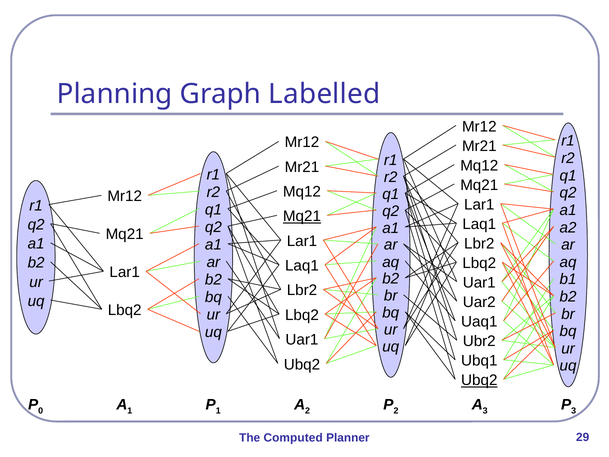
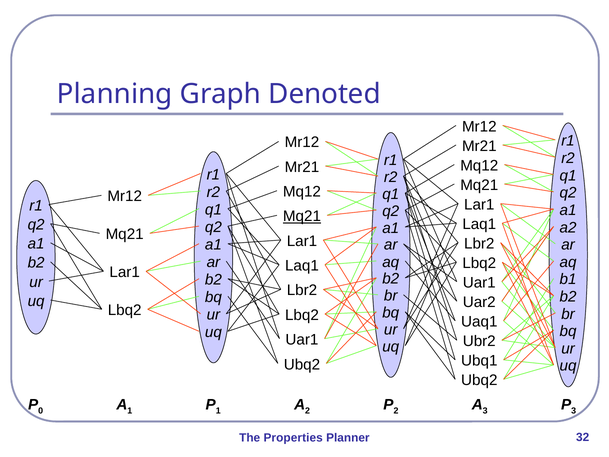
Labelled: Labelled -> Denoted (325, 94)
Ubq2 underline: present -> none (479, 380)
Computed: Computed -> Properties (293, 437)
29: 29 -> 32 (583, 437)
